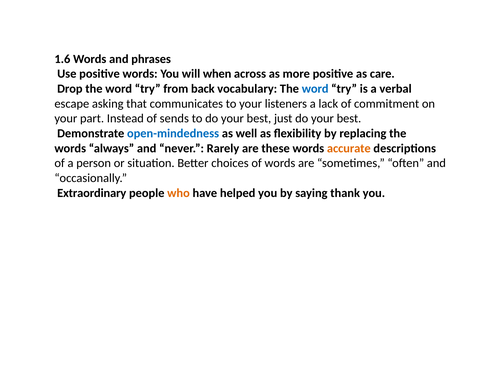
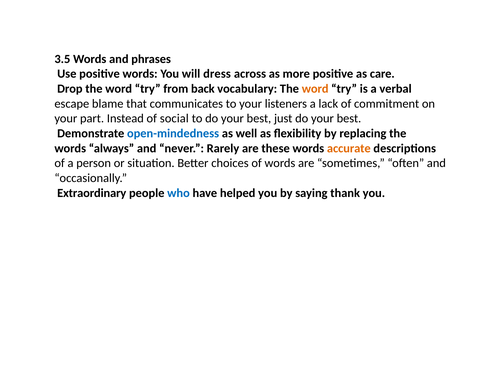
1.6: 1.6 -> 3.5 (62, 59)
when: when -> dress (217, 74)
word colour: blue -> orange (315, 89)
asking: asking -> blame (108, 104)
sends: sends -> social (174, 119)
who colour: orange -> blue (178, 193)
